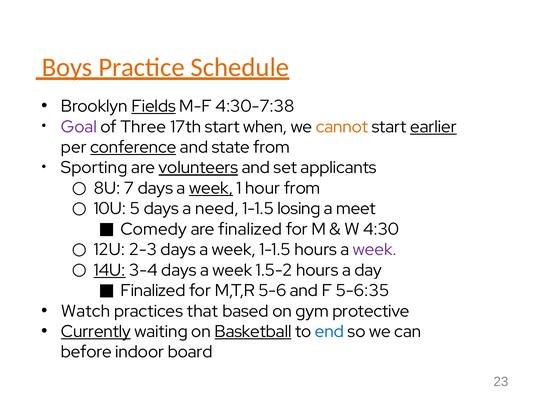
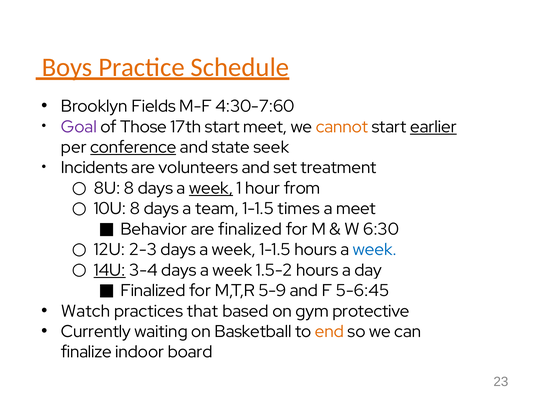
Fields underline: present -> none (154, 106)
4:30-7:38: 4:30-7:38 -> 4:30-7:60 (255, 106)
Three: Three -> Those (143, 127)
start when: when -> meet (265, 127)
state from: from -> seek (271, 147)
Sporting: Sporting -> Incidents (94, 168)
volunteers underline: present -> none (198, 168)
applicants: applicants -> treatment (339, 168)
8U 7: 7 -> 8 (129, 188)
10U 5: 5 -> 8 (135, 209)
need: need -> team (217, 209)
losing: losing -> times (299, 209)
Comedy: Comedy -> Behavior (154, 229)
4:30: 4:30 -> 6:30 (381, 229)
week colour: purple -> blue (375, 250)
5-6: 5-6 -> 5-9 (272, 291)
5-6:35: 5-6:35 -> 5-6:45 (363, 291)
Currently underline: present -> none (96, 332)
Basketball underline: present -> none (253, 332)
end colour: blue -> orange (329, 332)
before: before -> finalize (86, 352)
